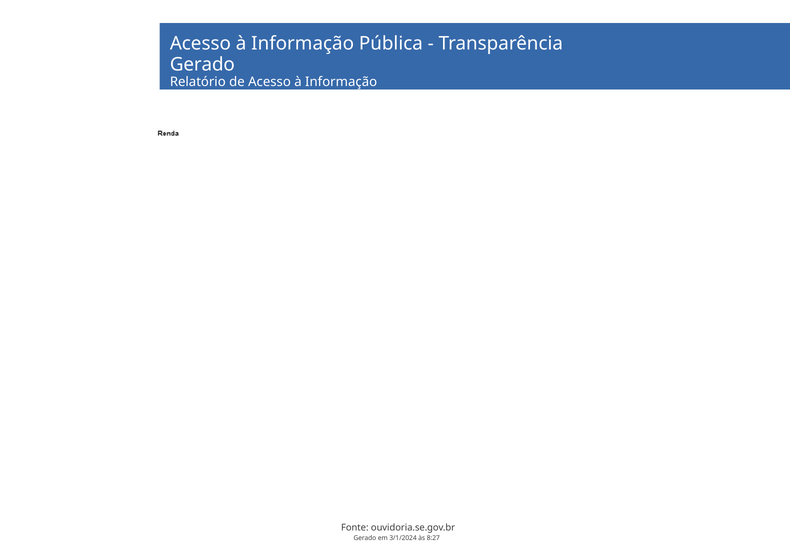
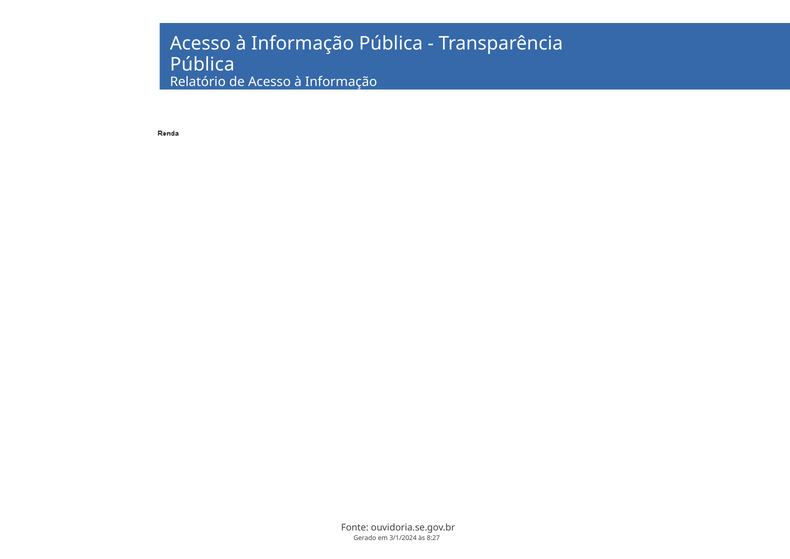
Gerado: Gerado -> Pública (202, 65)
